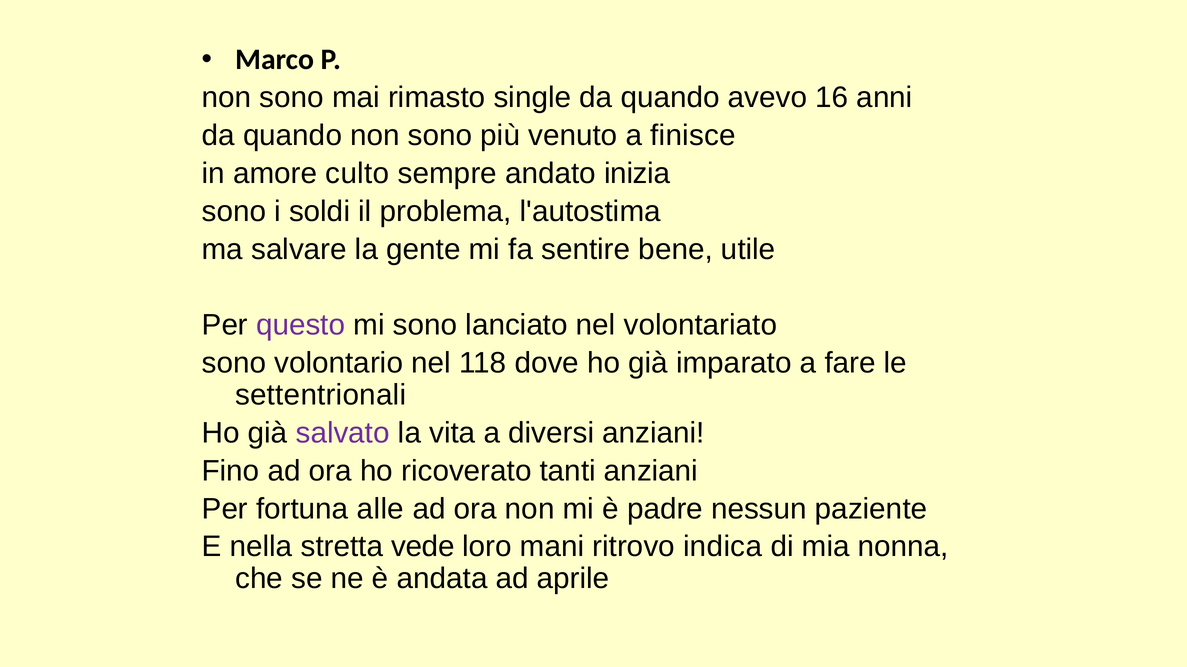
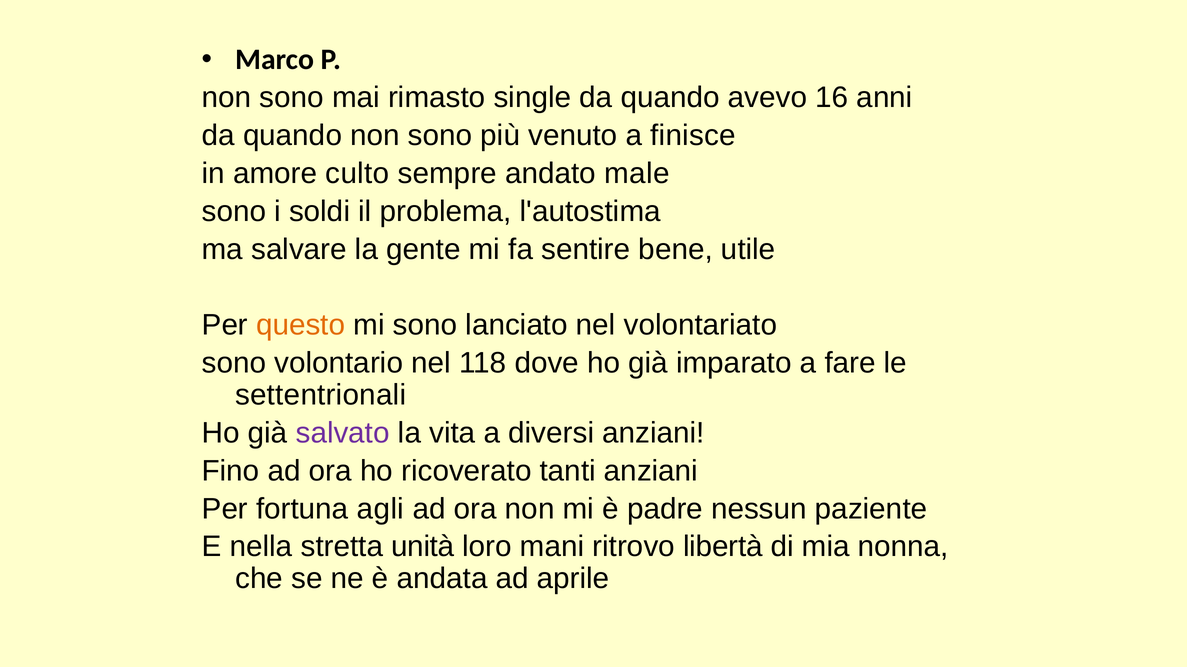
inizia: inizia -> male (637, 174)
questo colour: purple -> orange (301, 325)
alle: alle -> agli (380, 509)
vede: vede -> unità (423, 547)
indica: indica -> libertà (723, 547)
